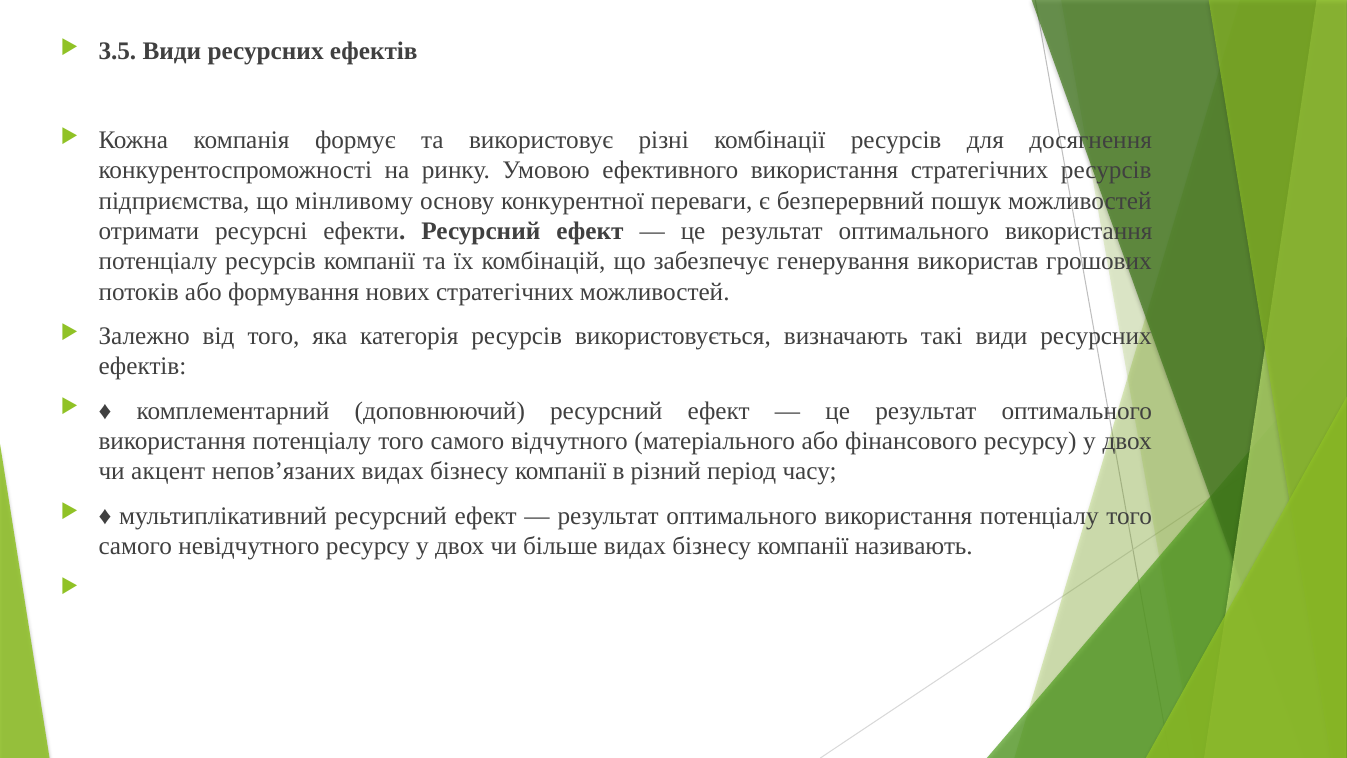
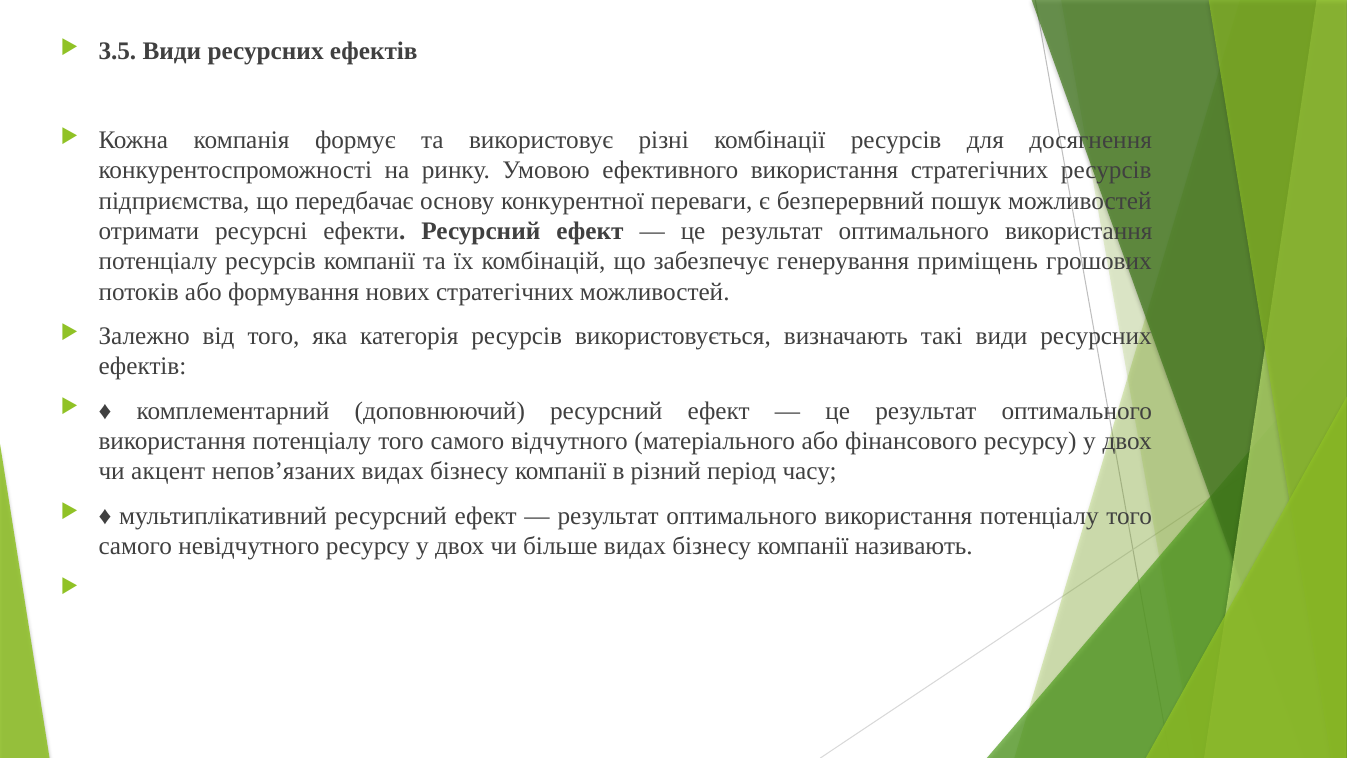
мінливому: мінливому -> передбачає (354, 201)
використав: використав -> приміщень (978, 261)
